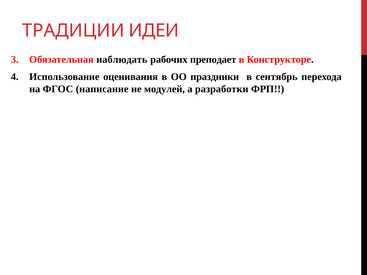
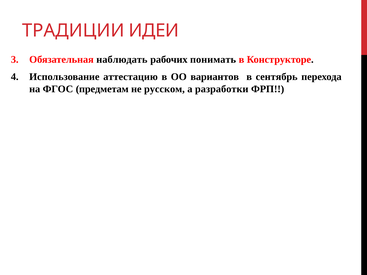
преподает: преподает -> понимать (213, 60)
оценивания: оценивания -> аттестацию (131, 77)
праздники: праздники -> вариантов (215, 77)
написание: написание -> предметам (102, 89)
модулей: модулей -> русском (164, 89)
